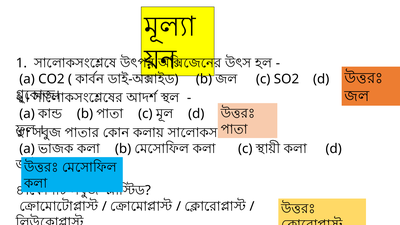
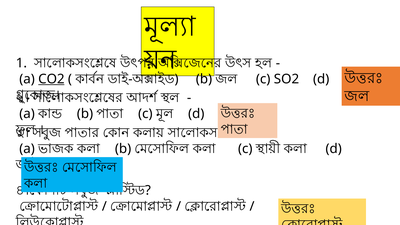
CO2 underline: none -> present (51, 79)
